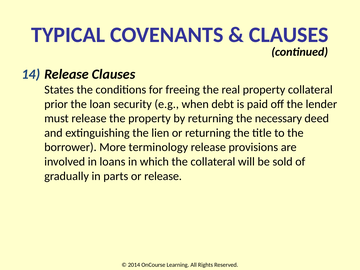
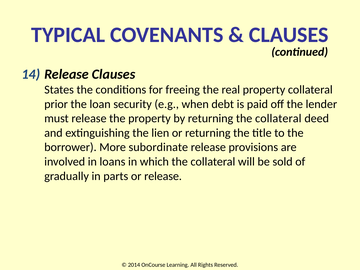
returning the necessary: necessary -> collateral (278, 118)
terminology: terminology -> subordinate (158, 147)
